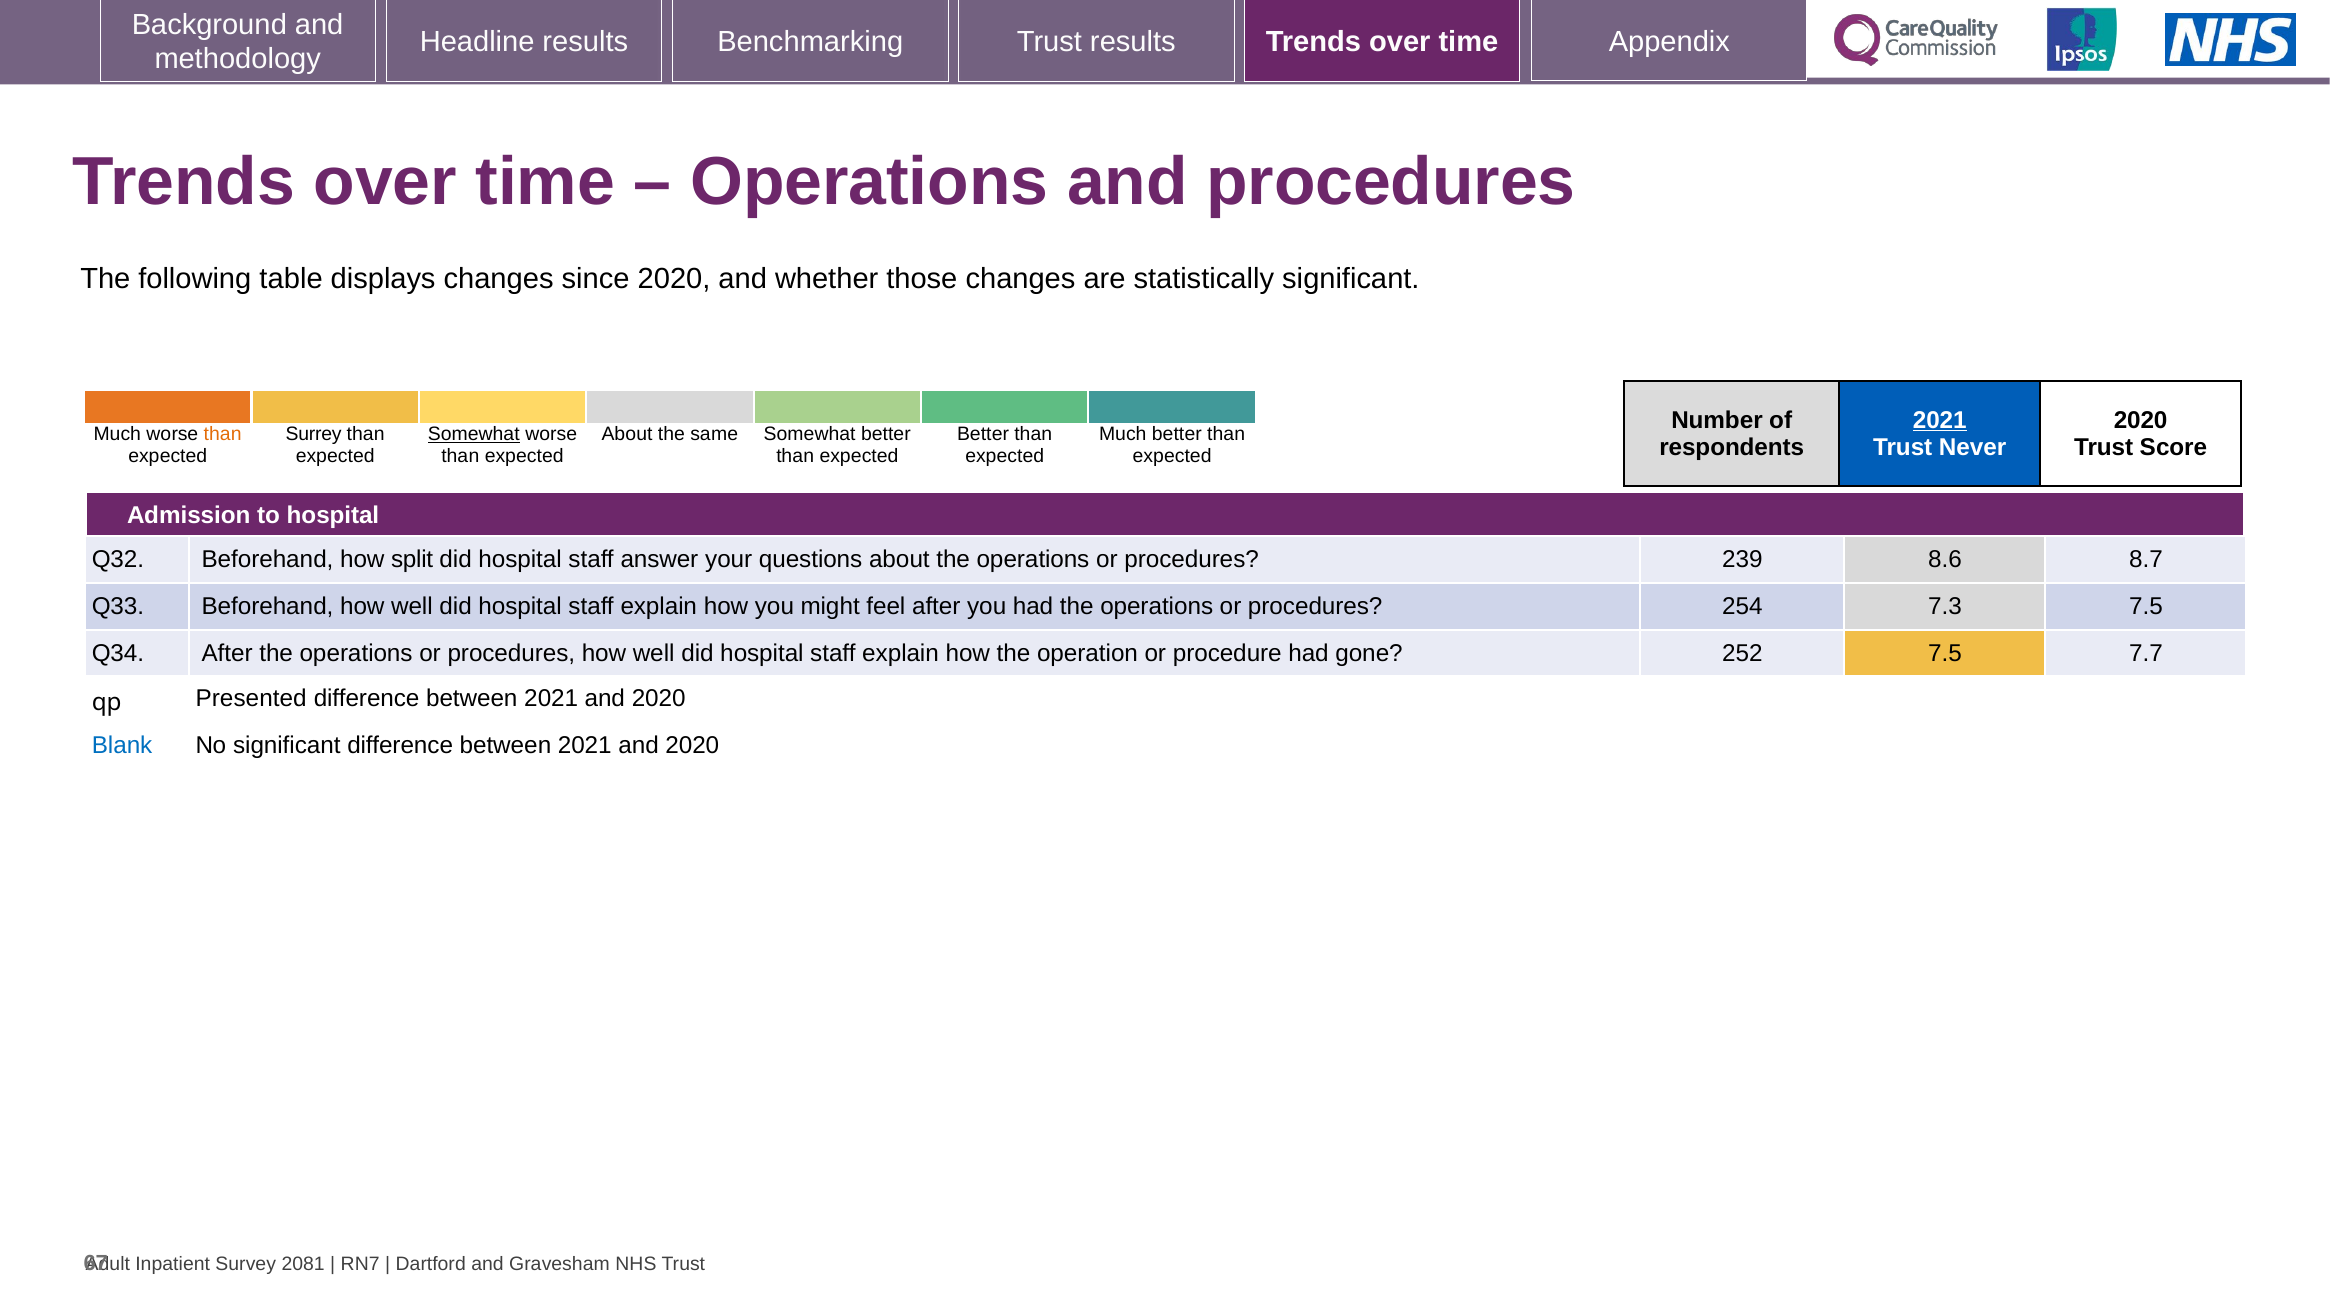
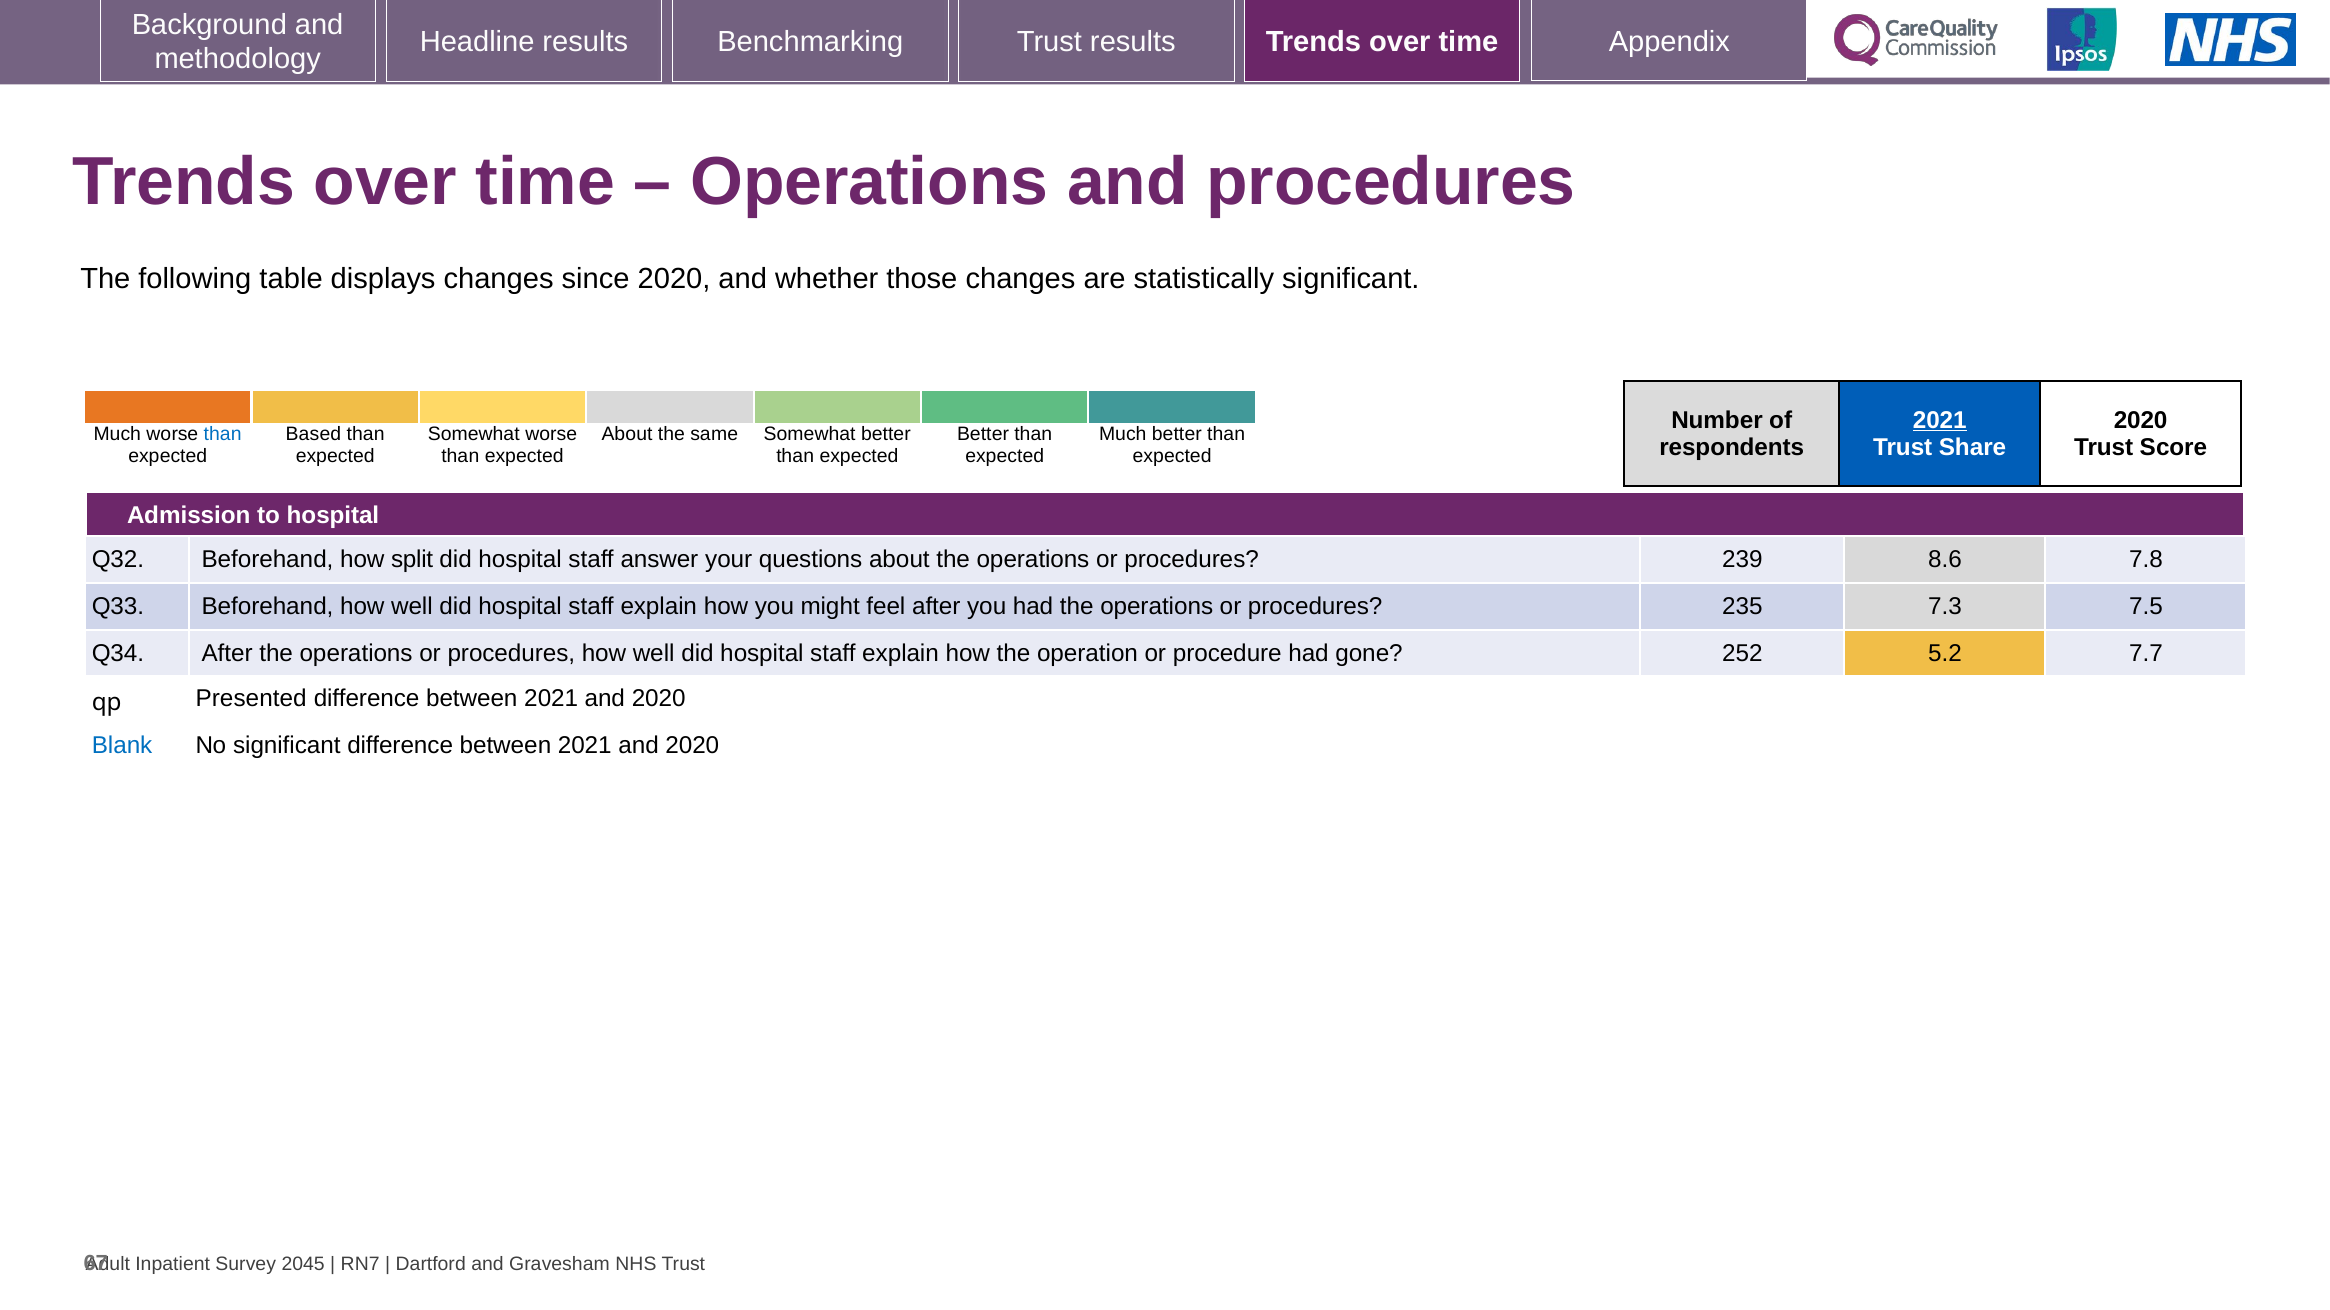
than colour: orange -> blue (223, 435)
Surrey: Surrey -> Based (313, 435)
Somewhat underline: present -> none (474, 435)
Never: Never -> Share (1973, 447)
8.7: 8.7 -> 7.8 (2146, 560)
254: 254 -> 235 (1742, 607)
252 7.5: 7.5 -> 5.2 (1945, 653)
2081: 2081 -> 2045 (303, 1265)
